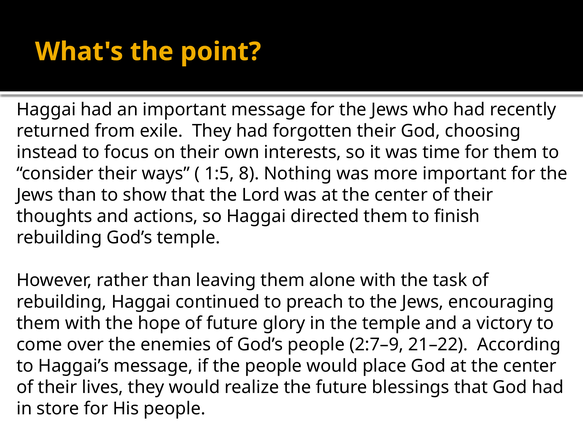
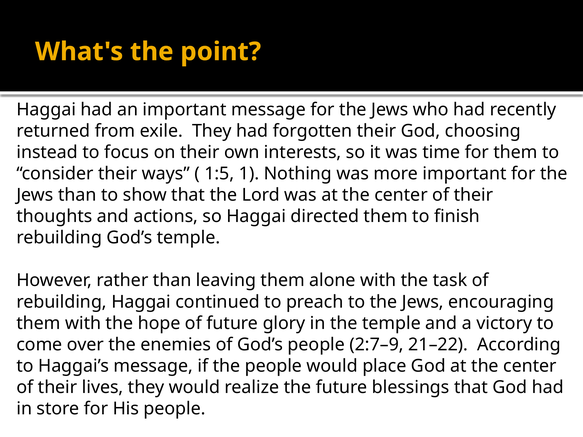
8: 8 -> 1 (249, 174)
